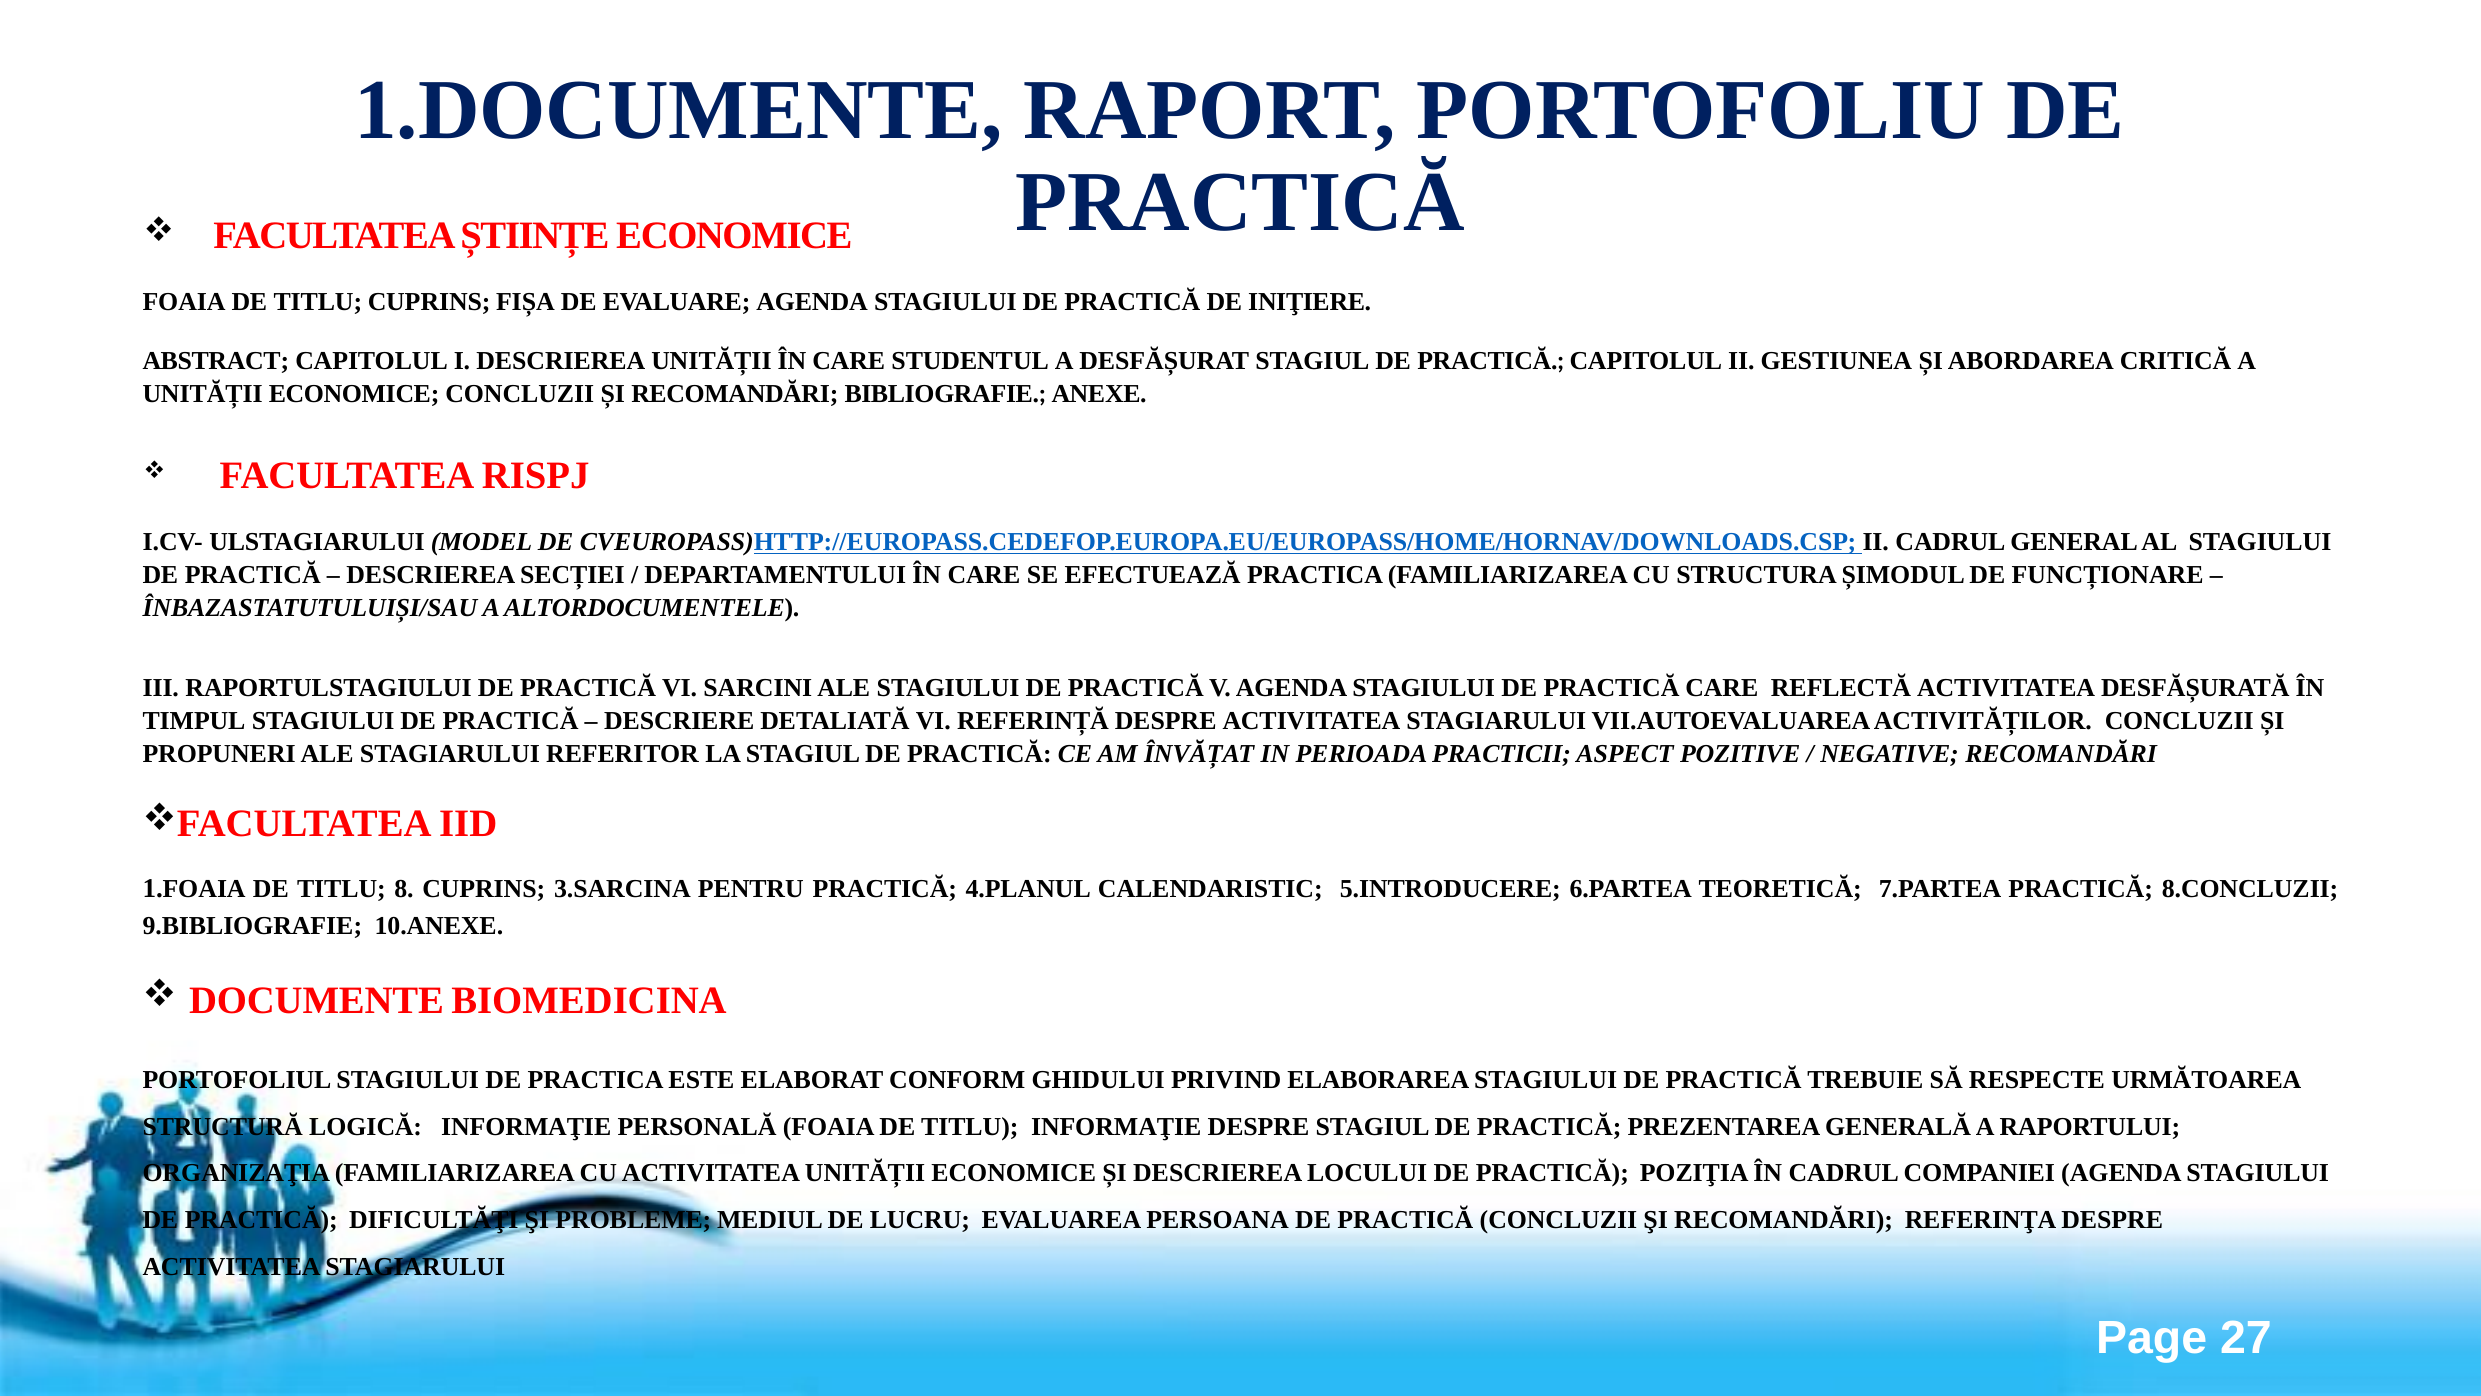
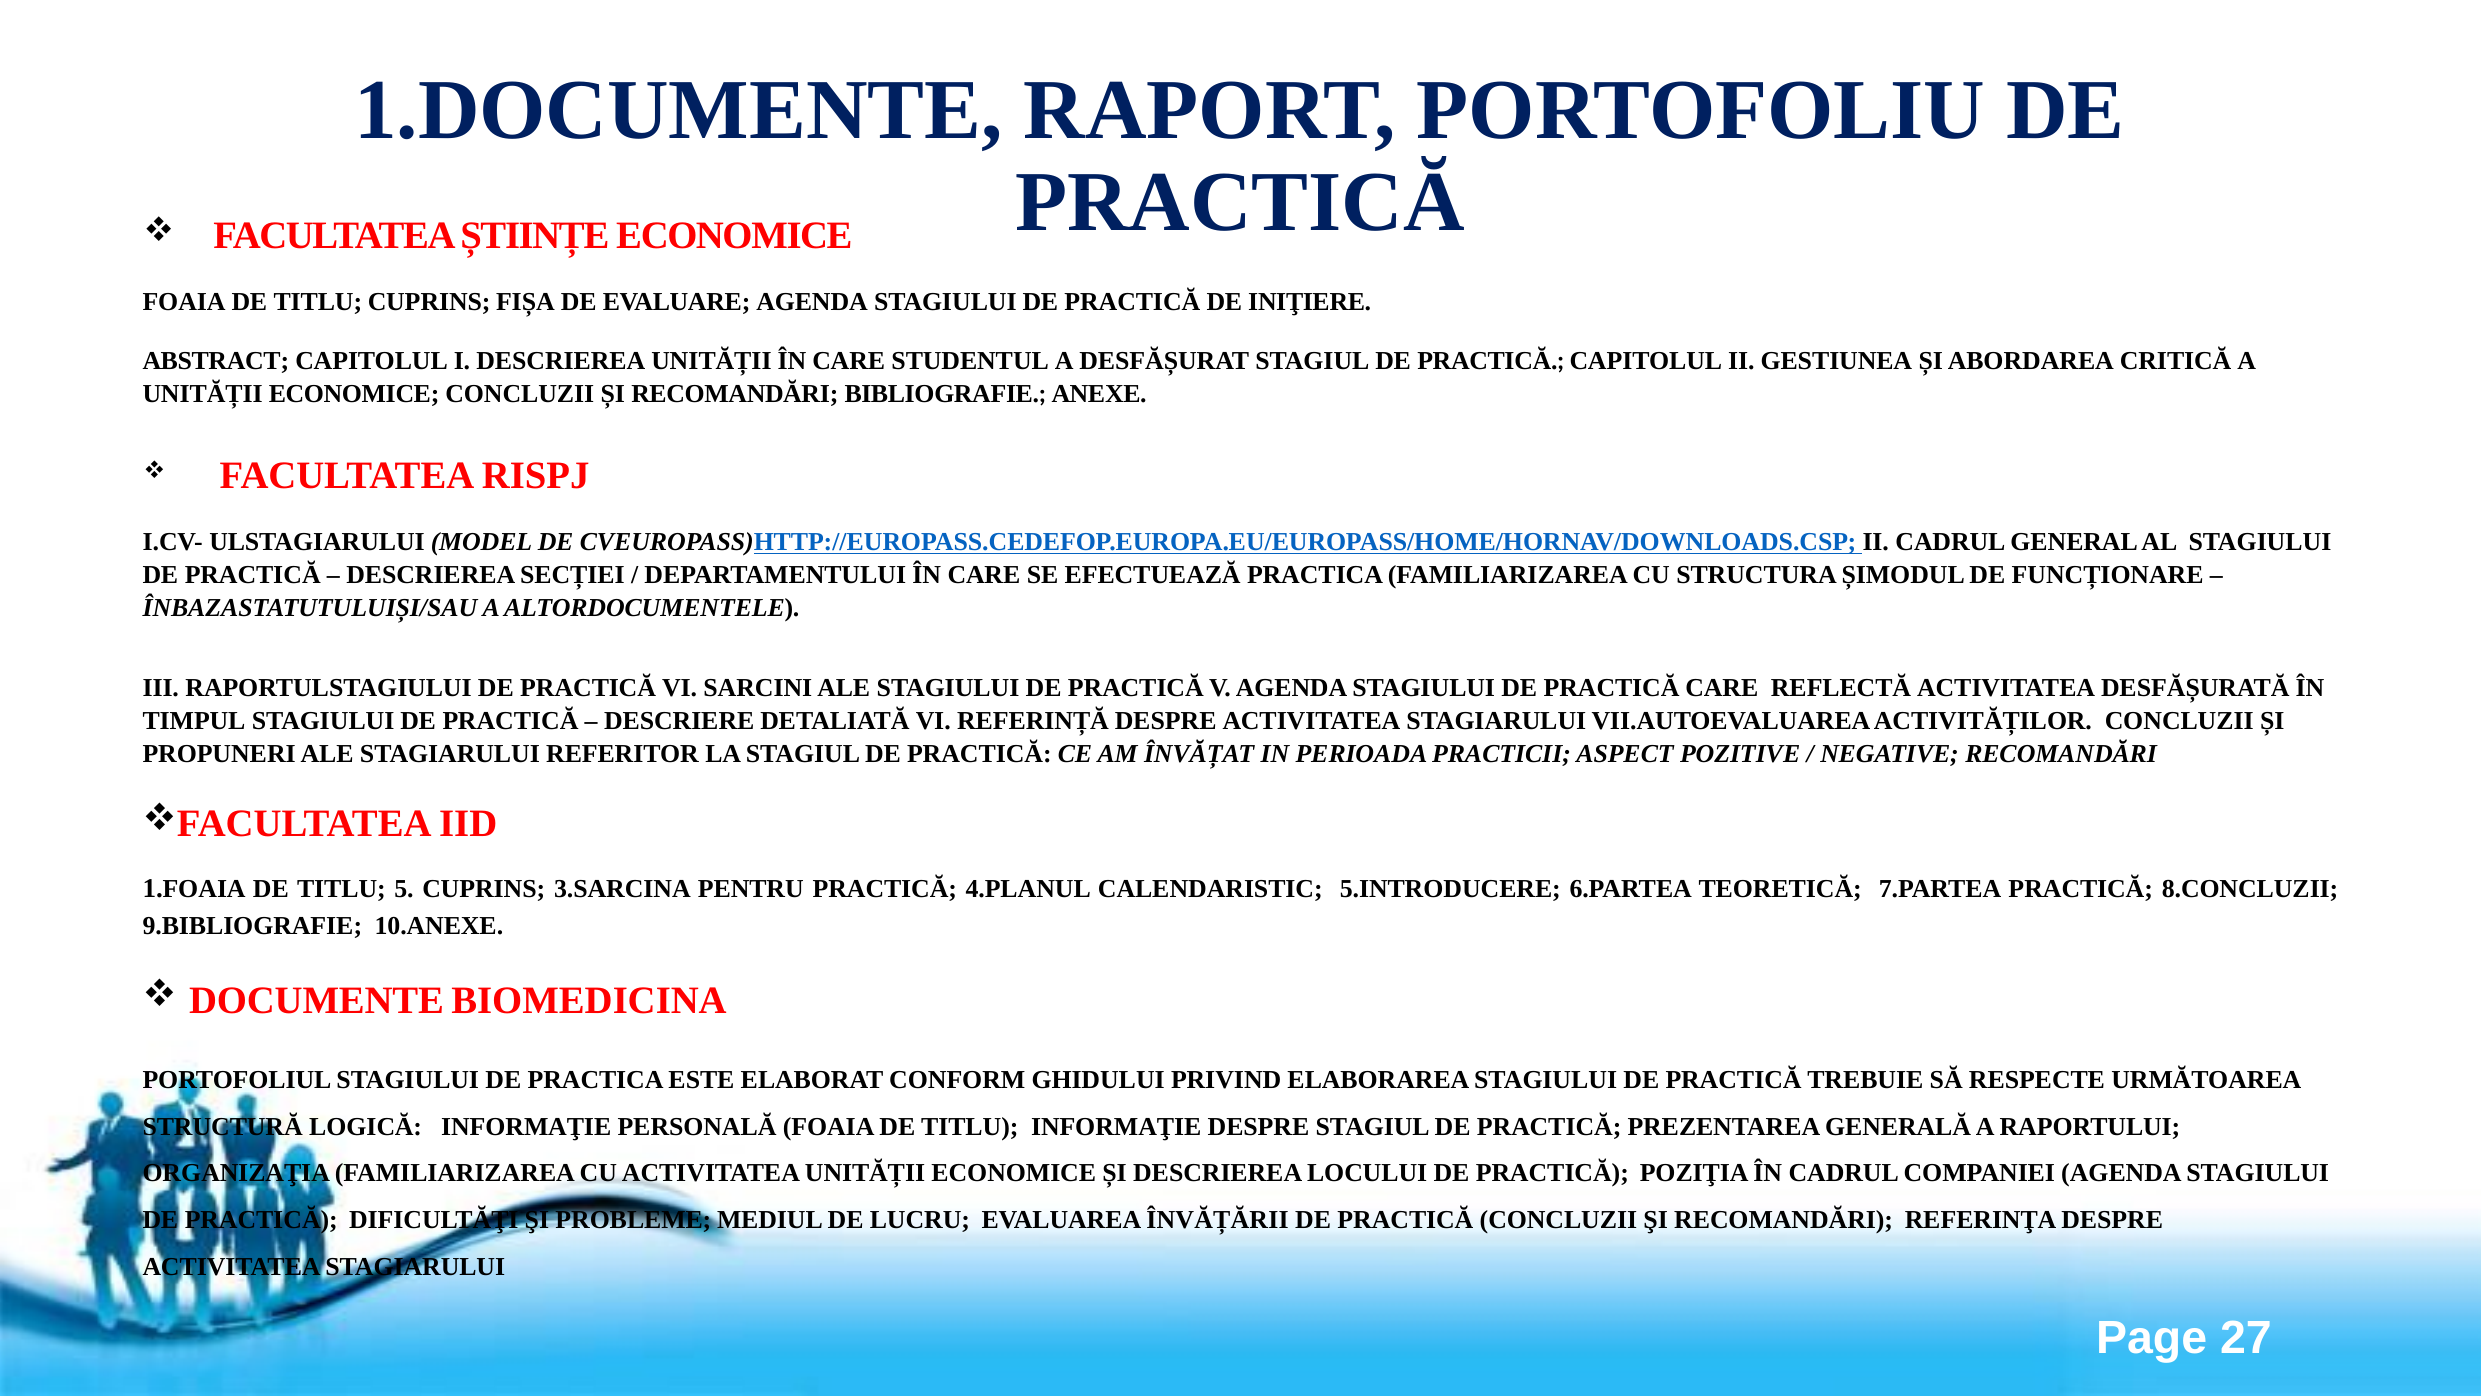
8: 8 -> 5 (404, 888)
PERSOANA: PERSOANA -> ÎNVĂȚĂRII (1217, 1219)
